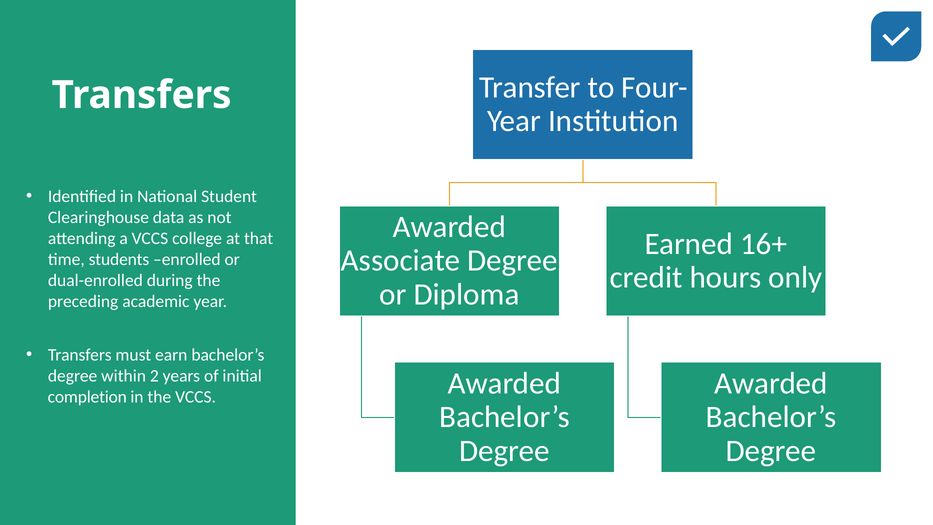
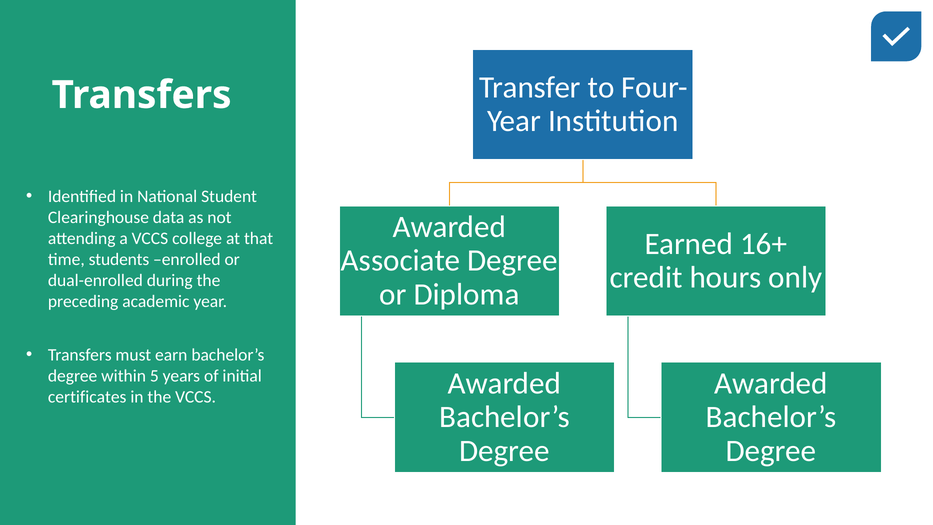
2: 2 -> 5 (154, 376)
completion: completion -> certificates (87, 397)
